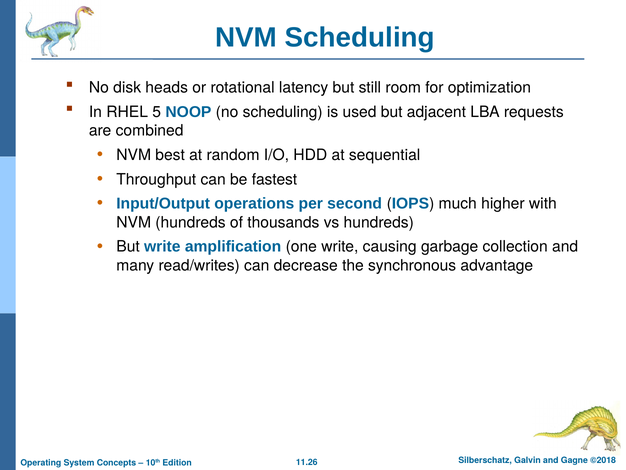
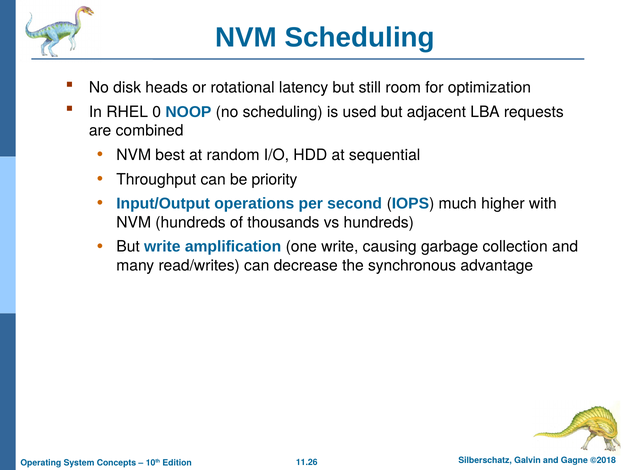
5: 5 -> 0 (157, 112)
fastest: fastest -> priority (274, 179)
